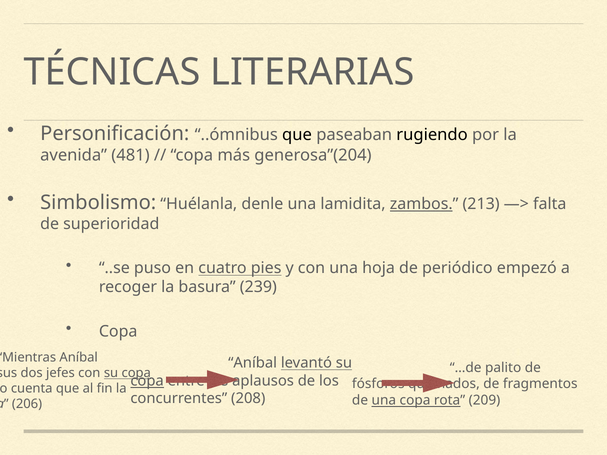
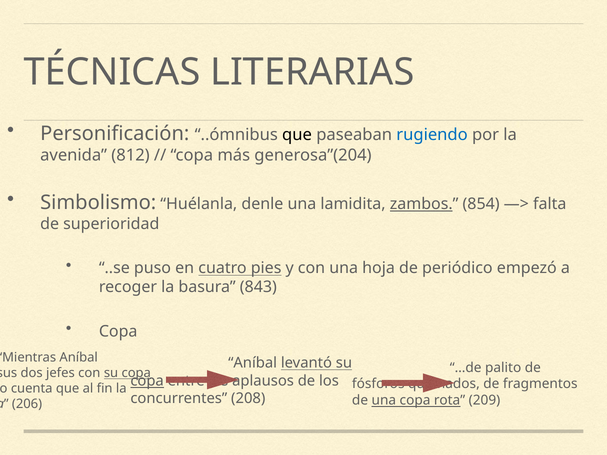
rugiendo colour: black -> blue (432, 135)
481: 481 -> 812 (131, 155)
213: 213 -> 854 (481, 204)
239: 239 -> 843 (258, 287)
